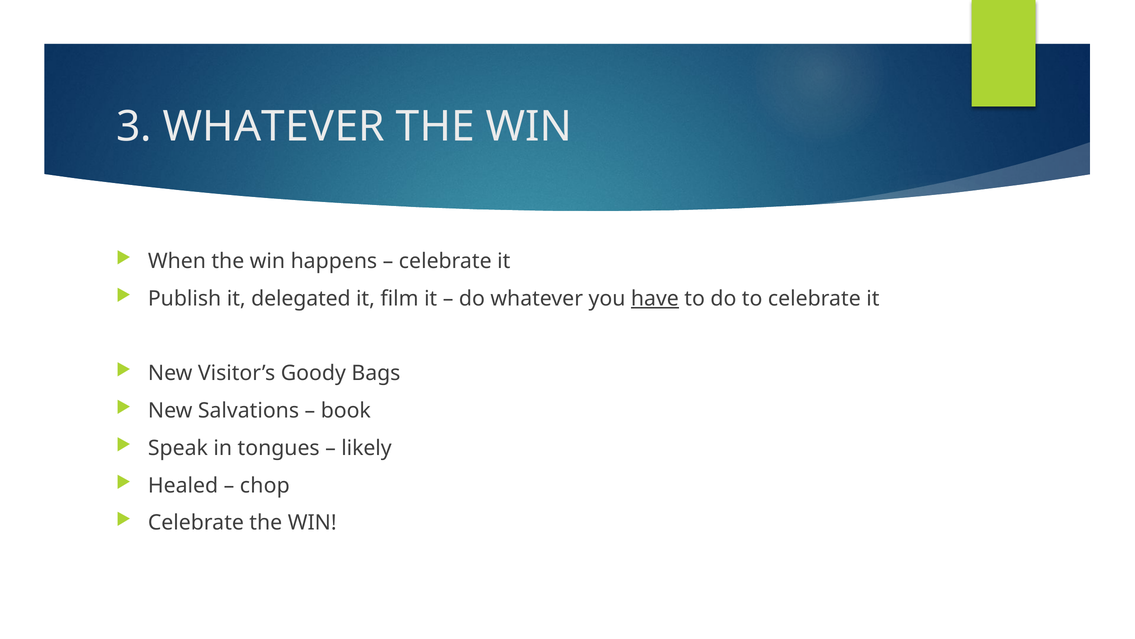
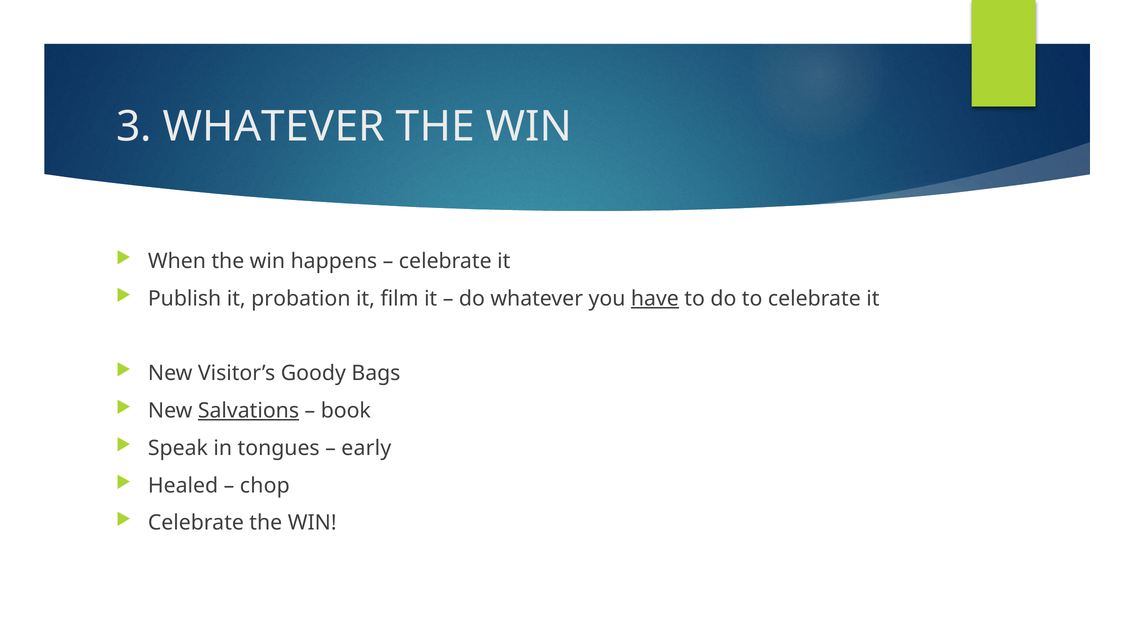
delegated: delegated -> probation (301, 298)
Salvations underline: none -> present (248, 410)
likely: likely -> early (366, 448)
